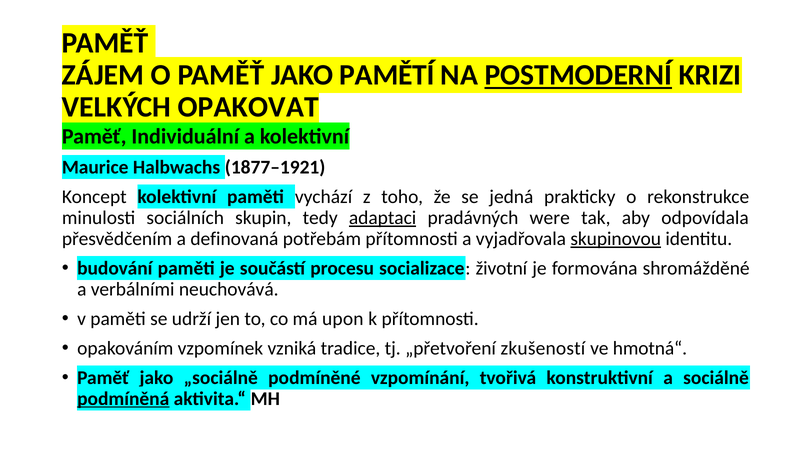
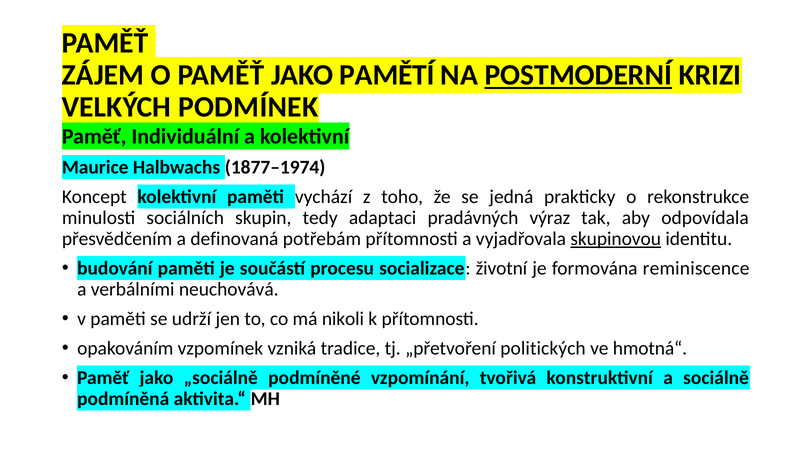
OPAKOVAT: OPAKOVAT -> PODMÍNEK (248, 107)
1877–1921: 1877–1921 -> 1877–1974 (275, 167)
adaptaci underline: present -> none (383, 218)
were: were -> výraz (550, 218)
shromážděné: shromážděné -> reminiscence (696, 268)
upon: upon -> nikoli (343, 319)
zkušeností: zkušeností -> politických (543, 348)
podmíněná underline: present -> none (123, 399)
